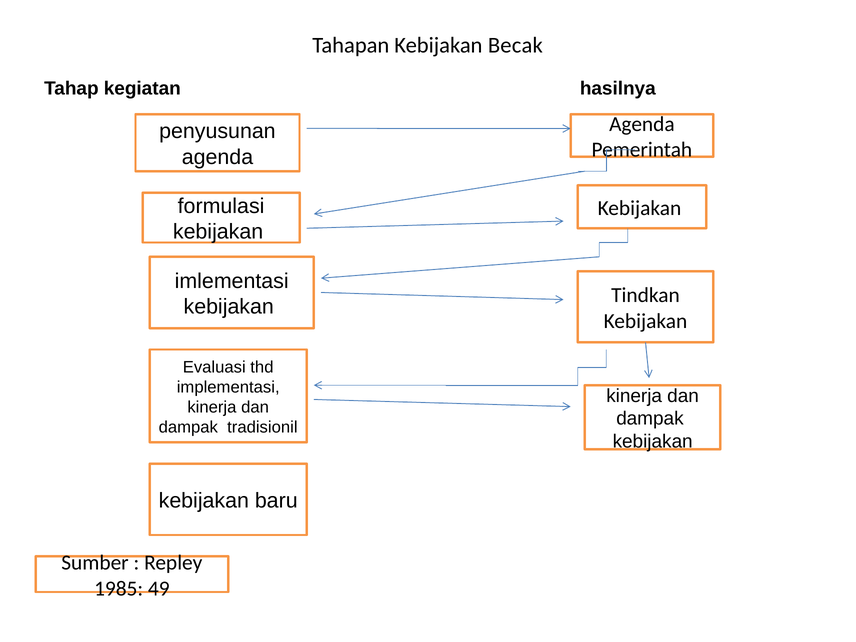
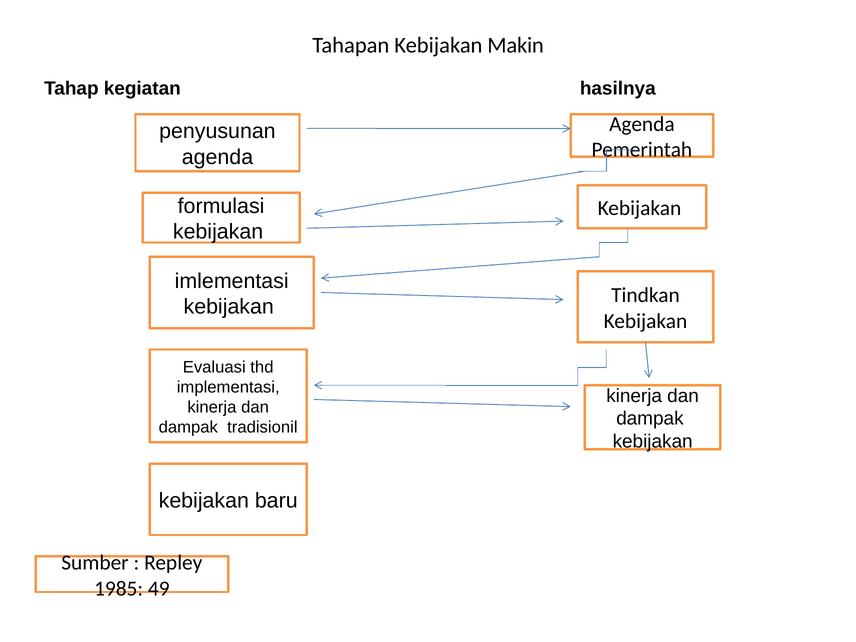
Becak: Becak -> Makin (516, 45)
